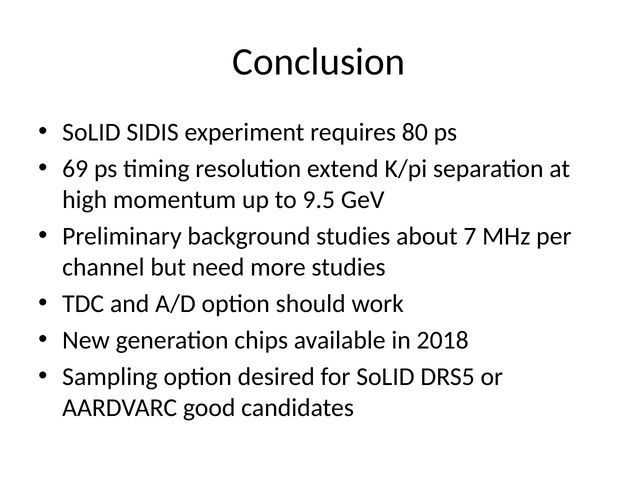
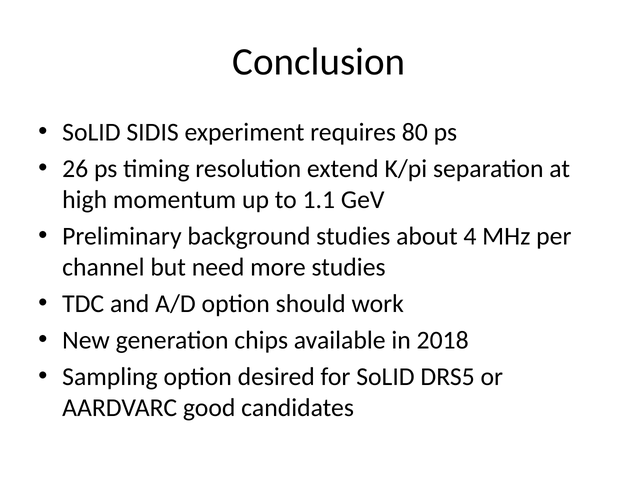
69: 69 -> 26 (75, 169)
9.5: 9.5 -> 1.1 (319, 199)
7: 7 -> 4 (470, 236)
